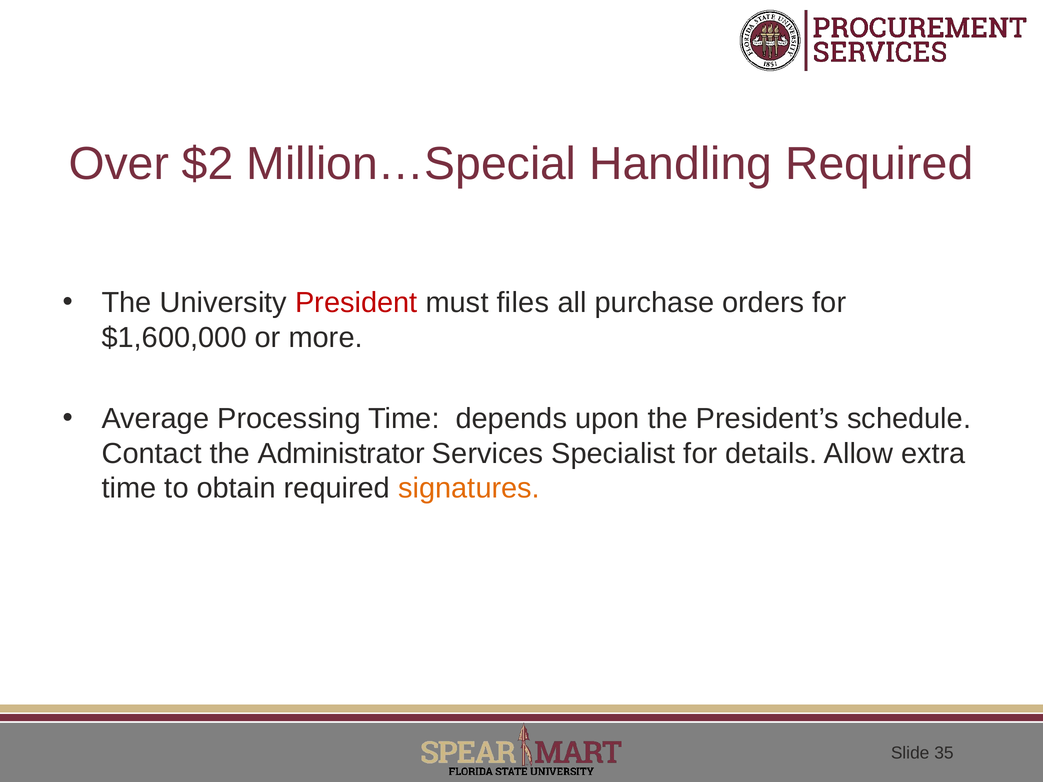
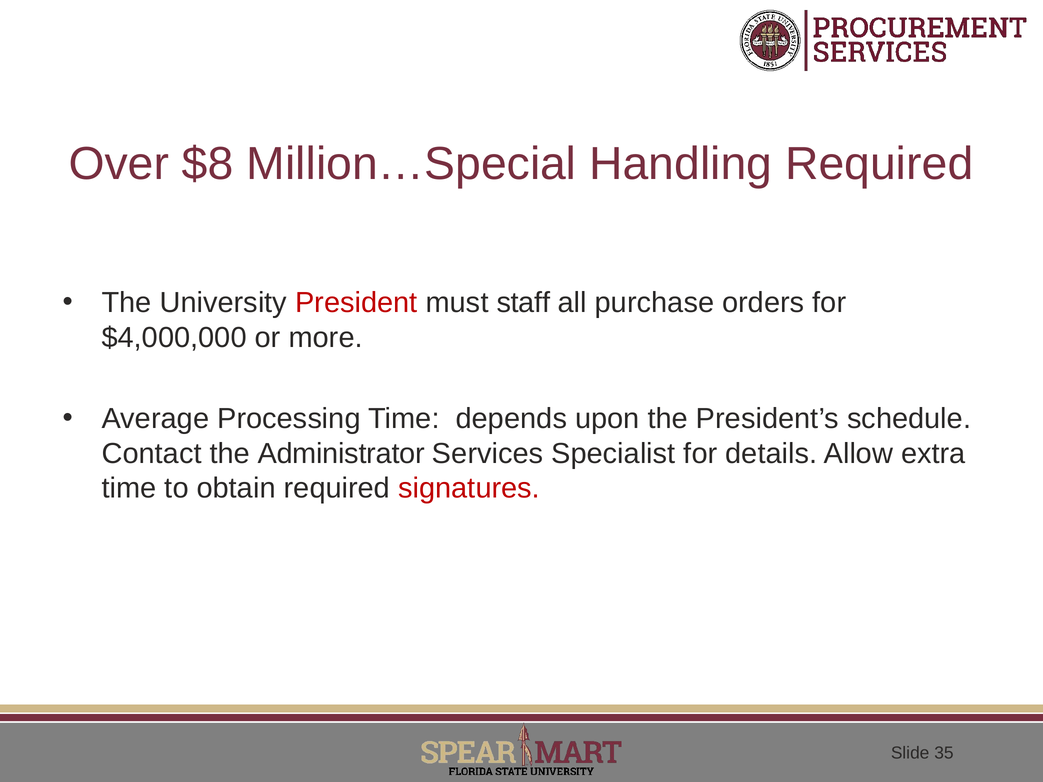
$2: $2 -> $8 (208, 164)
files: files -> staff (523, 303)
$1,600,000: $1,600,000 -> $4,000,000 (174, 338)
signatures colour: orange -> red (469, 488)
